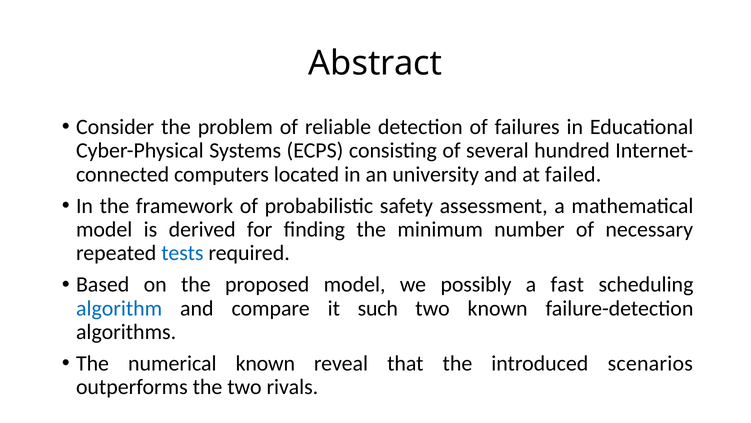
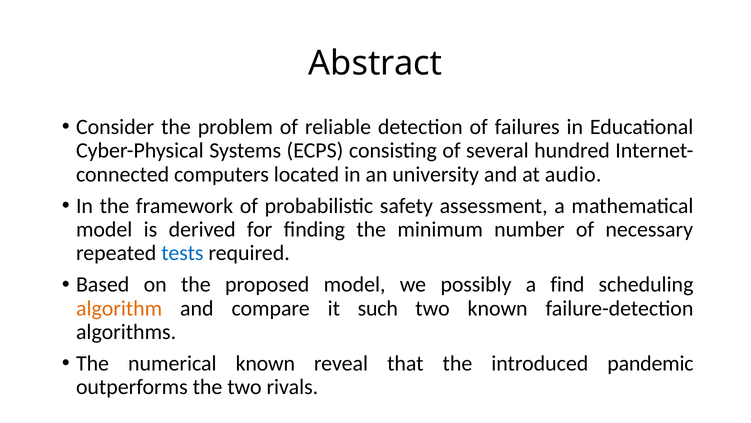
failed: failed -> audio (573, 174)
fast: fast -> find (567, 284)
algorithm colour: blue -> orange (119, 308)
scenarios: scenarios -> pandemic (650, 363)
